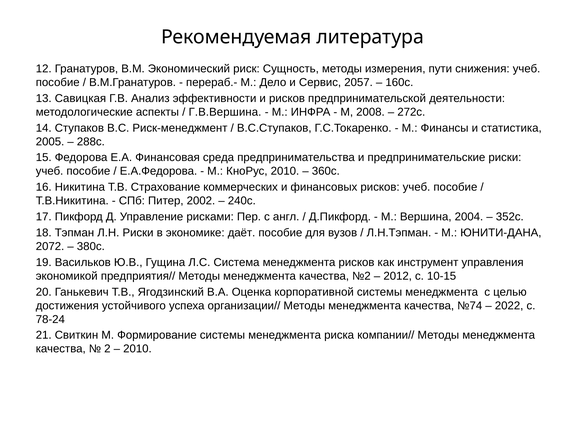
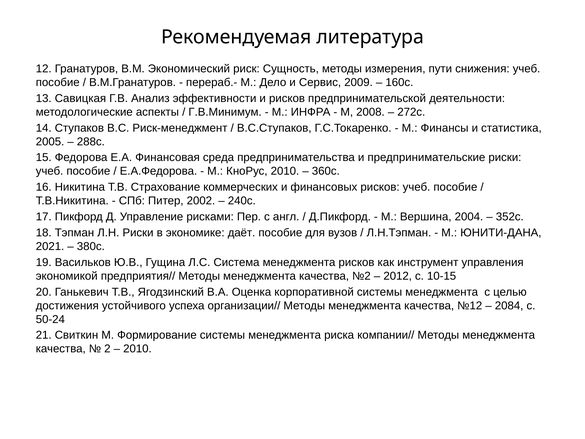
2057: 2057 -> 2009 (359, 82)
Г.В.Вершина: Г.В.Вершина -> Г.В.Минимум (225, 112)
2072: 2072 -> 2021 (50, 246)
№74: №74 -> №12 (470, 305)
2022: 2022 -> 2084 (509, 305)
78-24: 78-24 -> 50-24 (50, 319)
